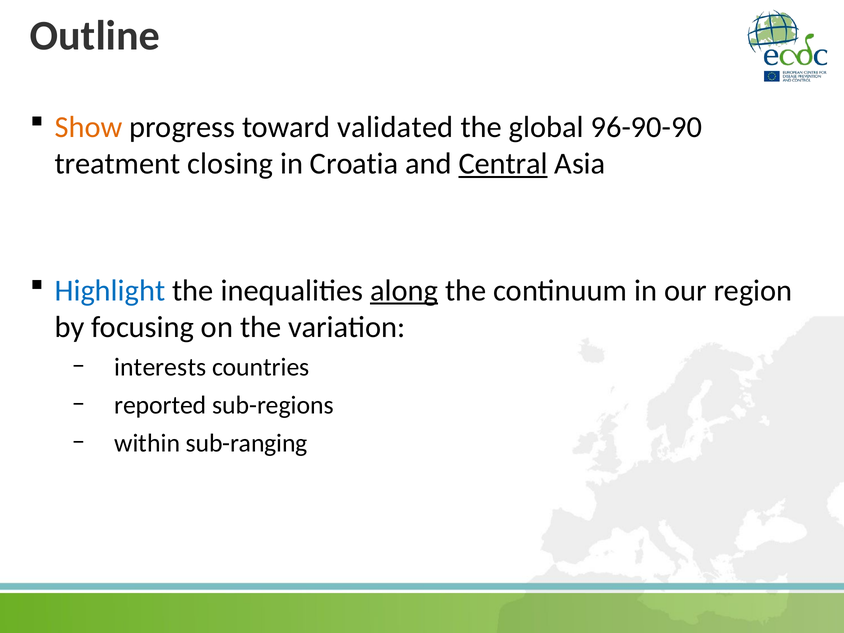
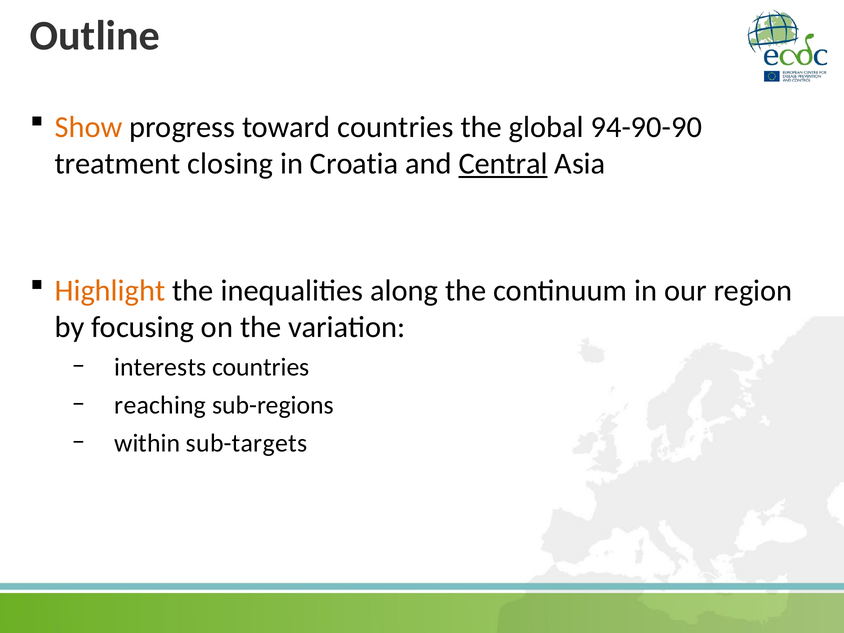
toward validated: validated -> countries (395, 127)
96-90-90: 96-90-90 -> 94-90-90 (646, 127)
Highlight colour: blue -> orange (110, 290)
along underline: present -> none (404, 290)
reported: reported -> reaching (160, 405)
sub-ranging: sub-ranging -> sub-targets (247, 443)
